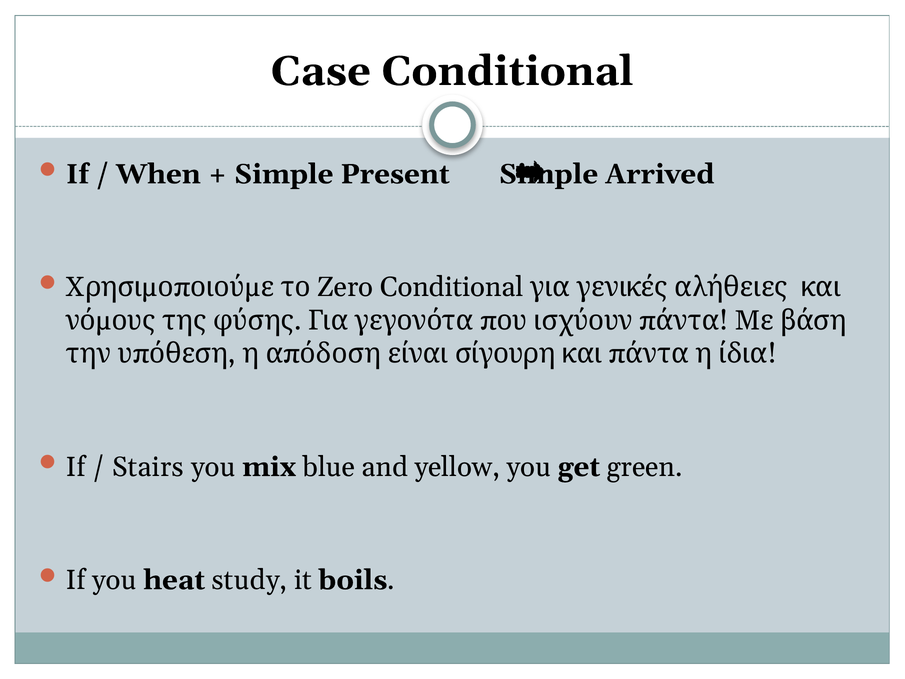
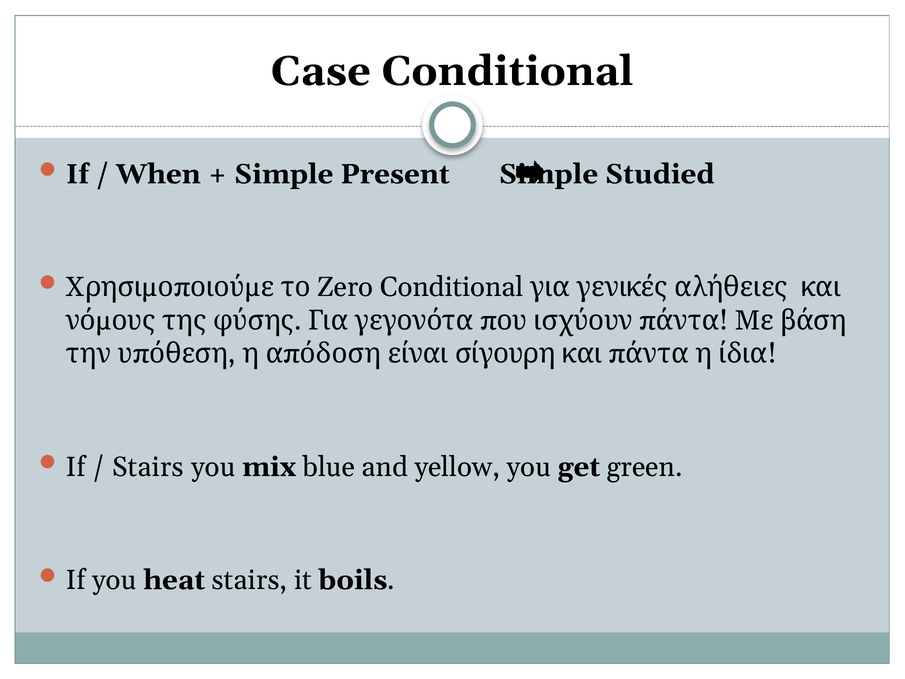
Arrived: Arrived -> Studied (660, 174)
heat study: study -> stairs (250, 580)
